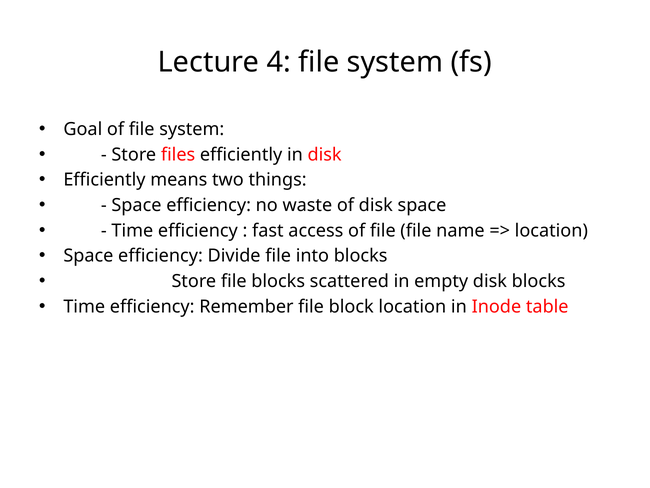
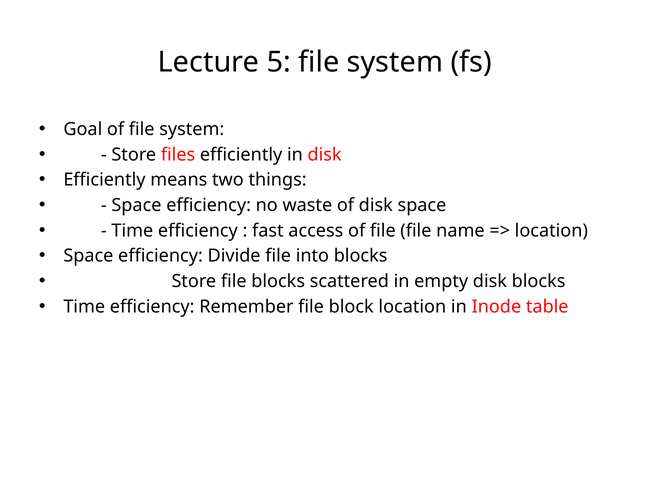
4: 4 -> 5 (279, 62)
